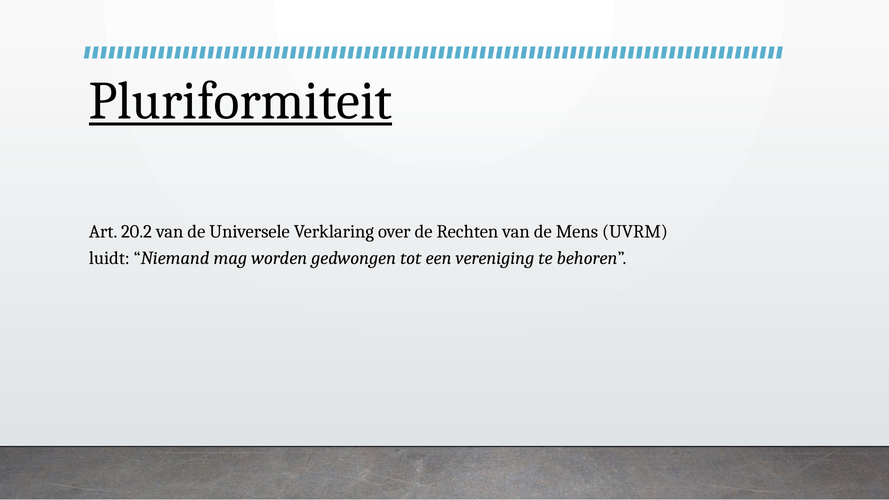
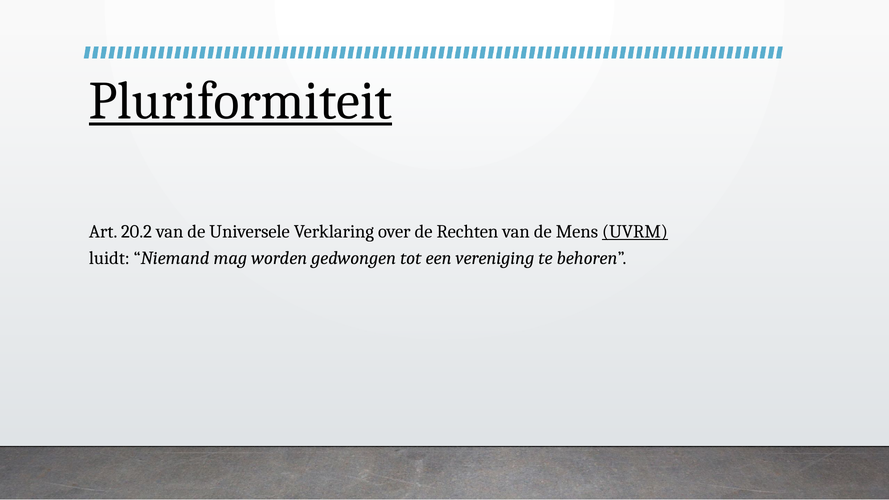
UVRM underline: none -> present (635, 232)
